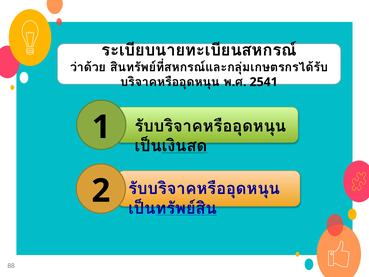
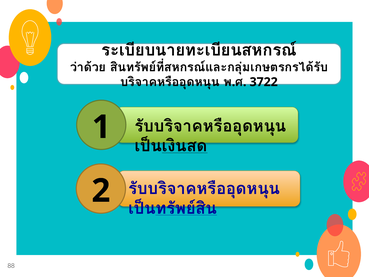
2541: 2541 -> 3722 (264, 82)
